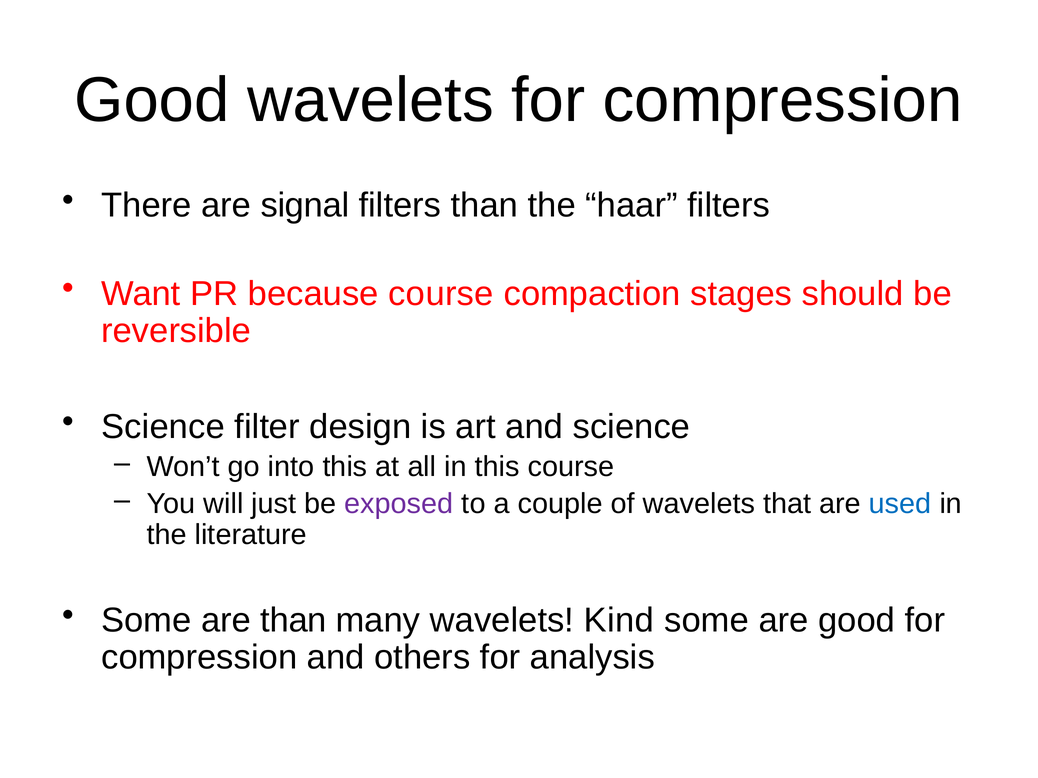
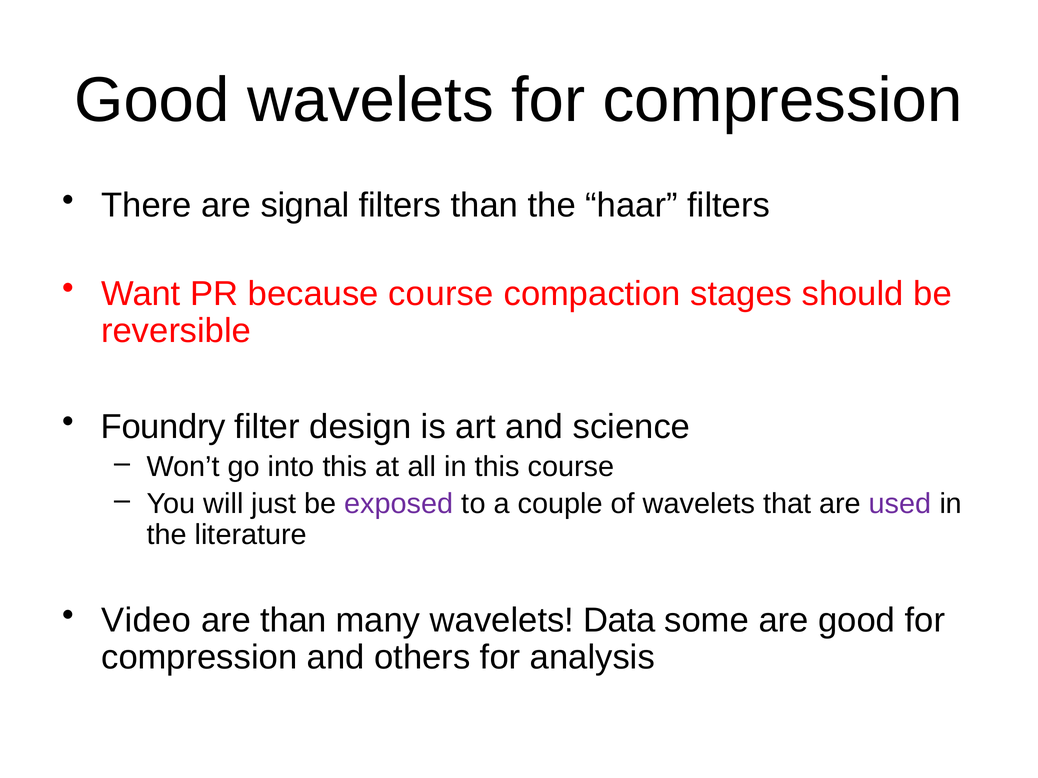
Science: Science -> Foundry (163, 427)
used colour: blue -> purple (900, 504)
Some: Some -> Video (146, 621)
Kind: Kind -> Data (619, 621)
